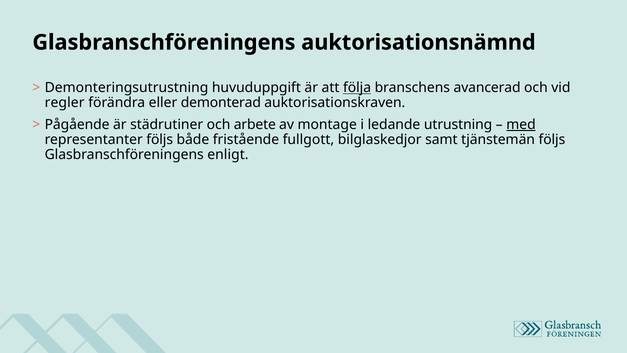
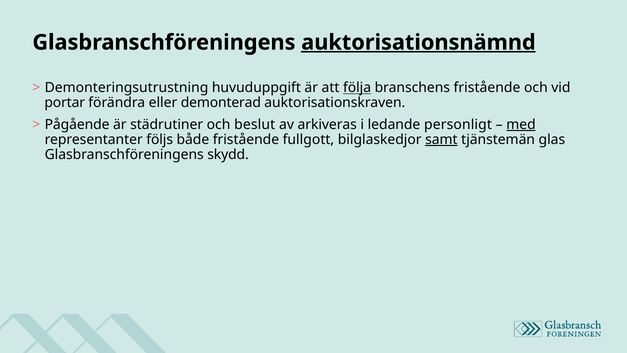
auktorisationsnämnd underline: none -> present (418, 42)
branschens avancerad: avancerad -> fristående (487, 88)
regler: regler -> portar (65, 103)
arbete: arbete -> beslut (255, 124)
montage: montage -> arkiveras (327, 124)
utrustning: utrustning -> personligt (458, 124)
samt underline: none -> present (441, 139)
tjänstemän följs: följs -> glas (552, 139)
enligt: enligt -> skydd (228, 154)
